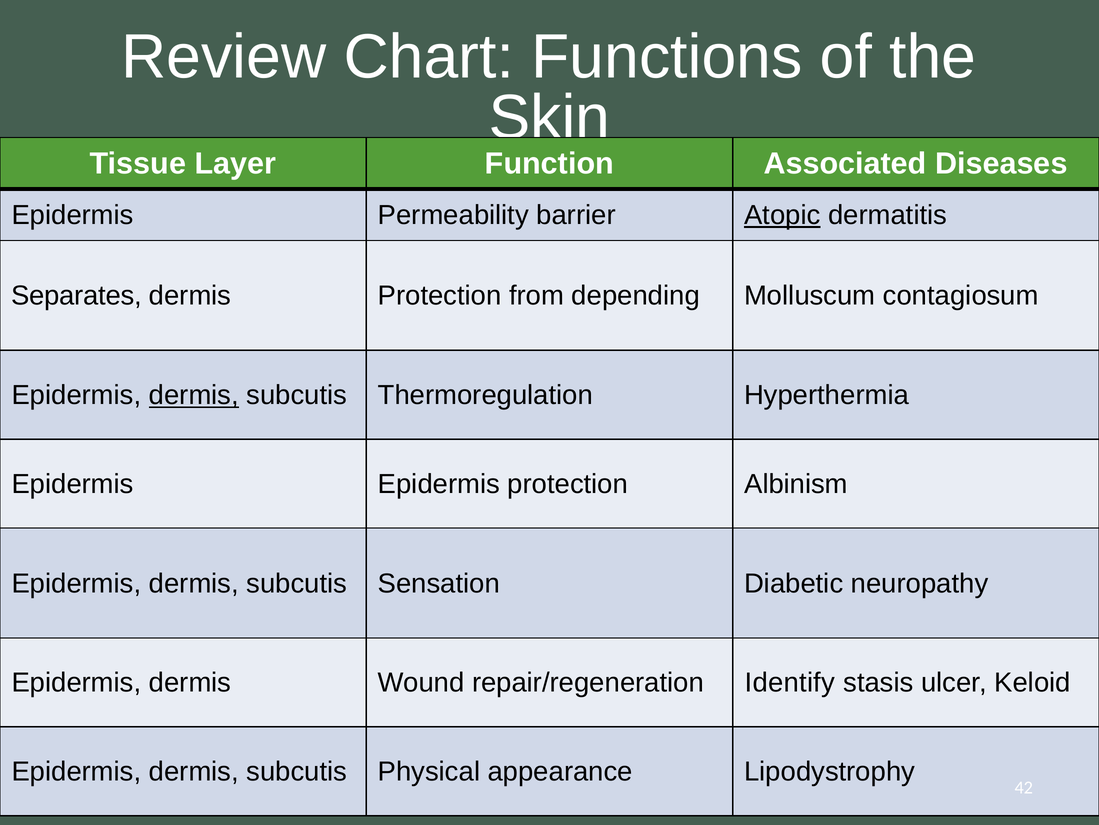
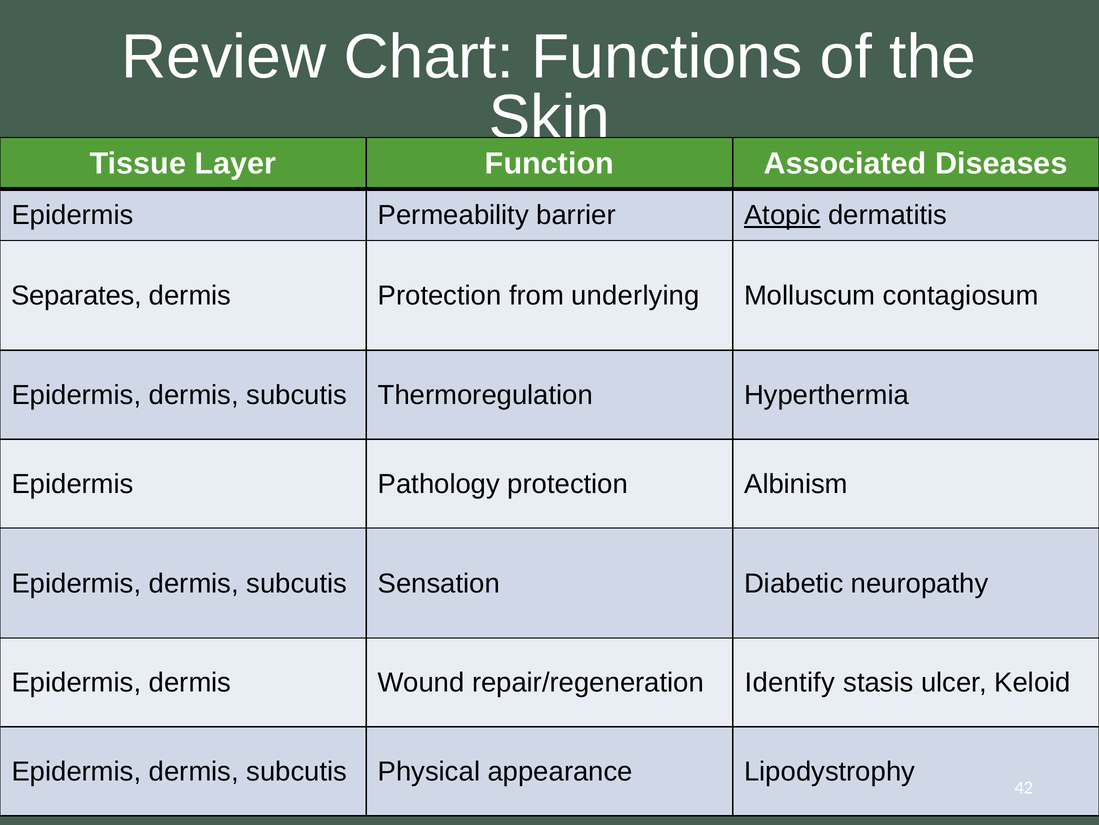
depending: depending -> underlying (636, 296)
dermis underline: present -> none (194, 395)
Epidermis Epidermis: Epidermis -> Pathology (439, 484)
